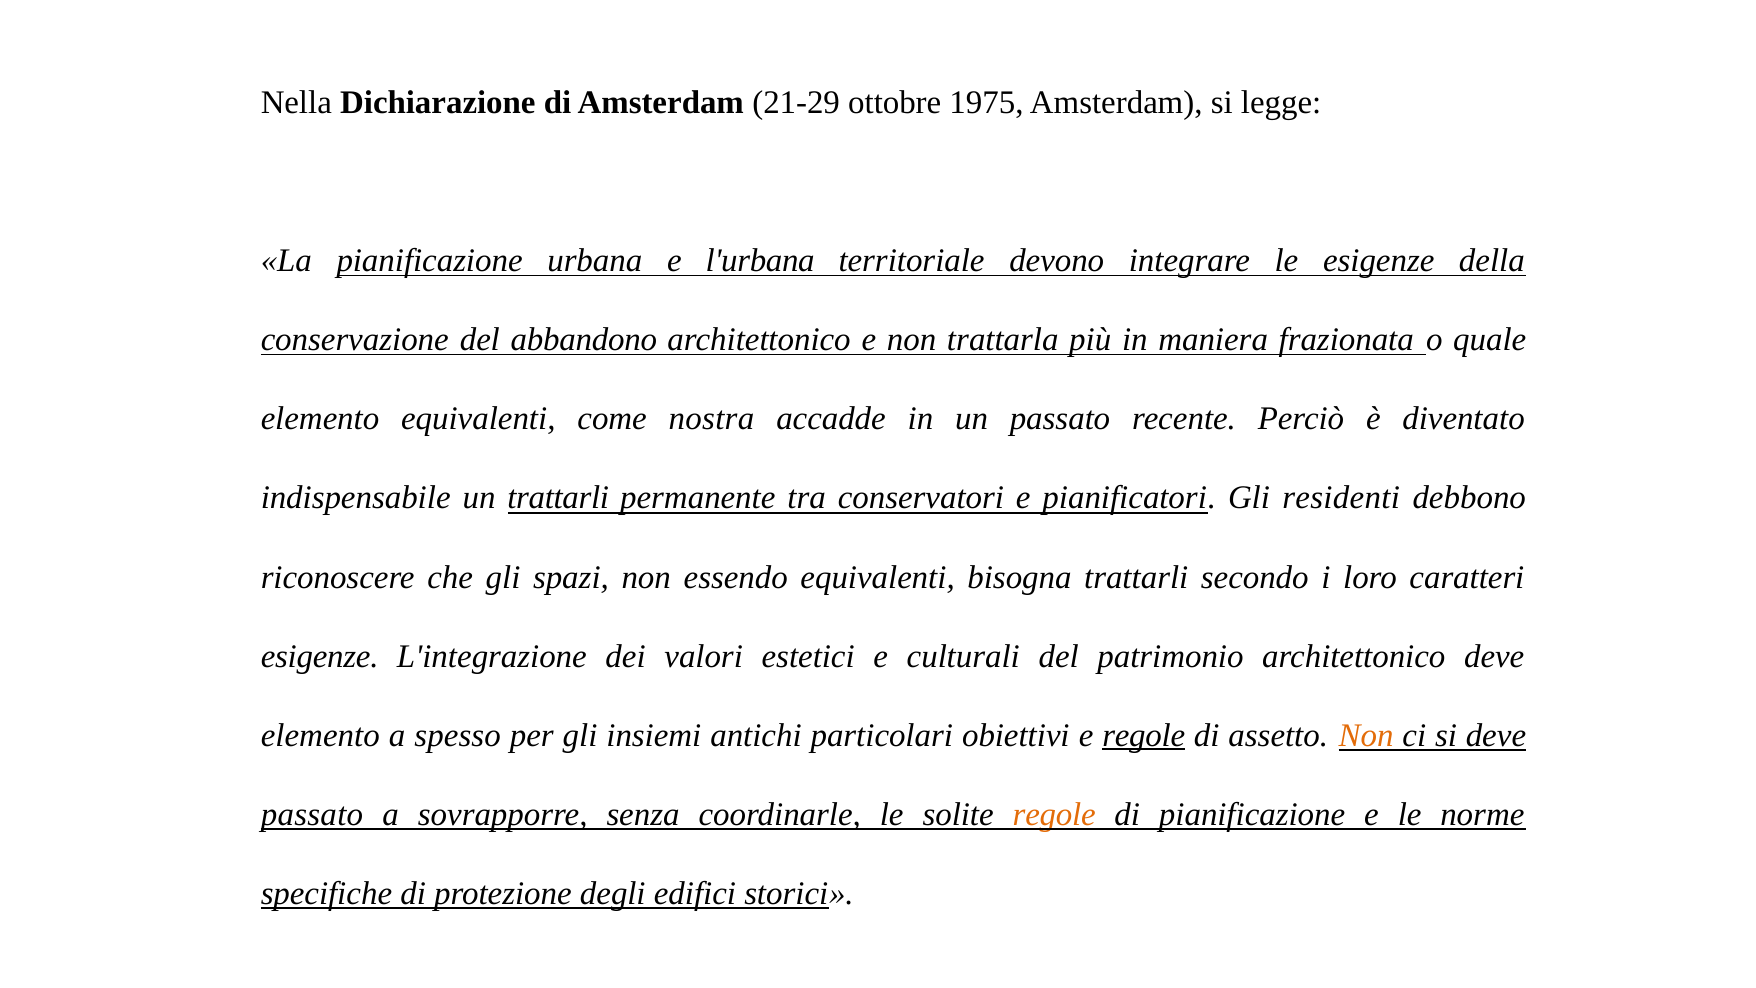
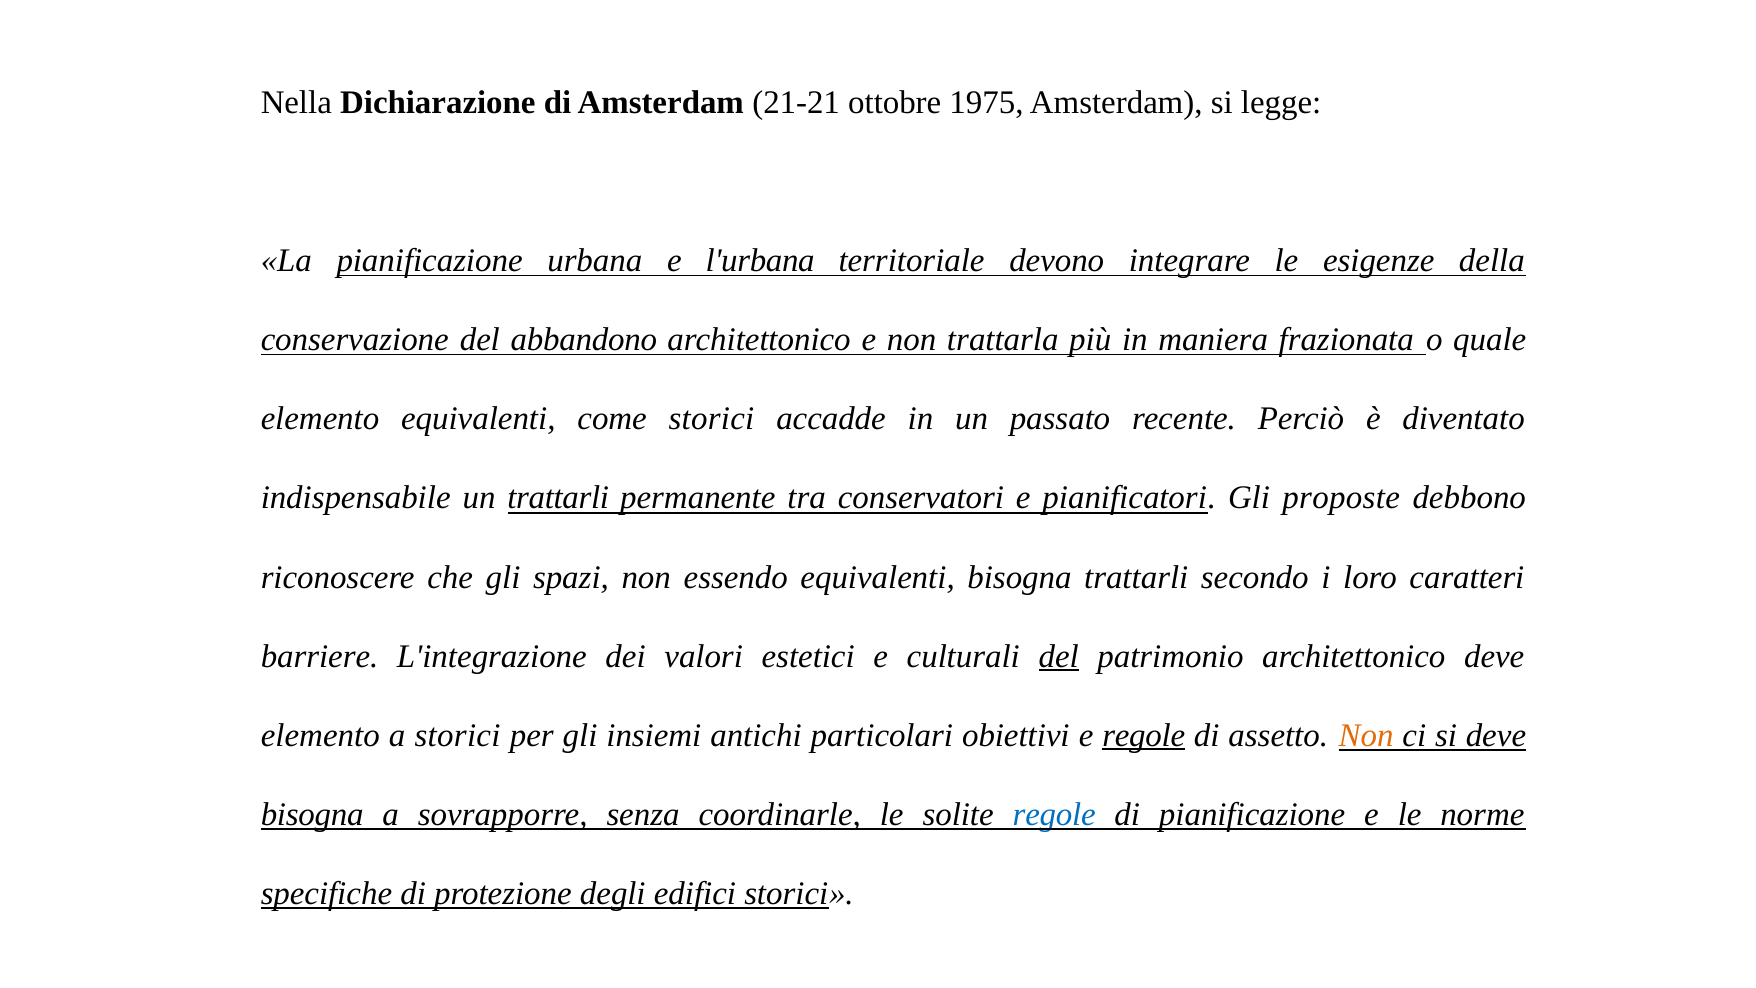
21-29: 21-29 -> 21-21 (796, 103)
come nostra: nostra -> storici (711, 419)
residenti: residenti -> proposte (1341, 498)
esigenze: esigenze -> barriere (320, 656)
del underline: none -> present (1059, 656)
a spesso: spesso -> storici (458, 735)
passato: passato -> bisogna (312, 814)
regole colour: orange -> blue (1054, 814)
